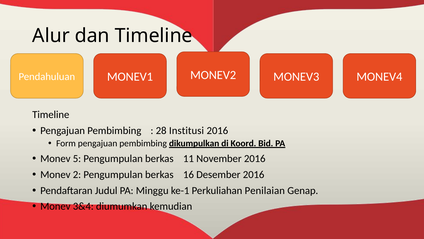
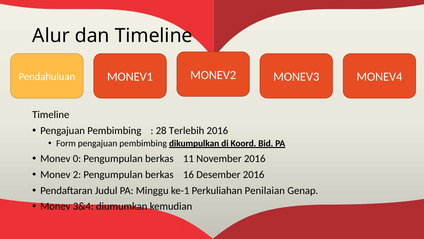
Institusi: Institusi -> Terlebih (187, 130)
5: 5 -> 0 (77, 158)
